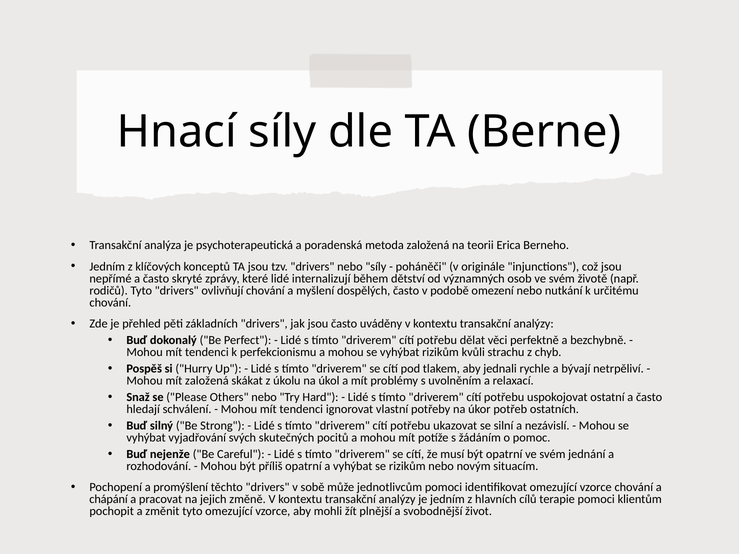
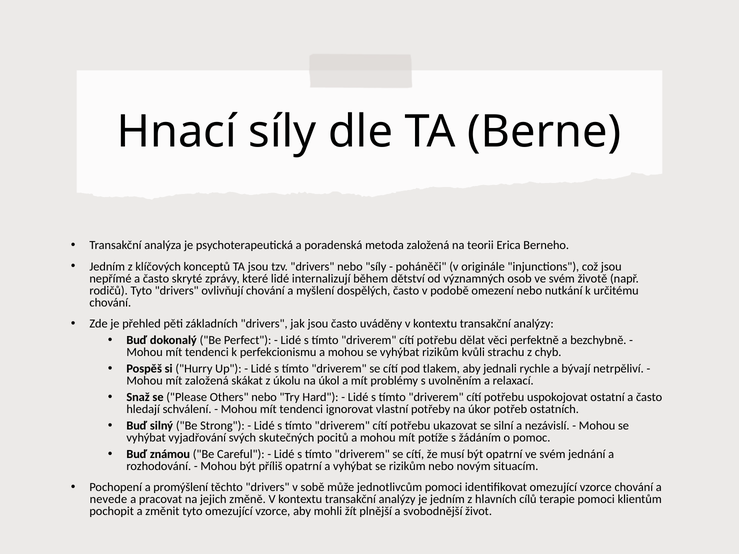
nejenže: nejenže -> známou (170, 454)
chápání: chápání -> nevede (108, 499)
